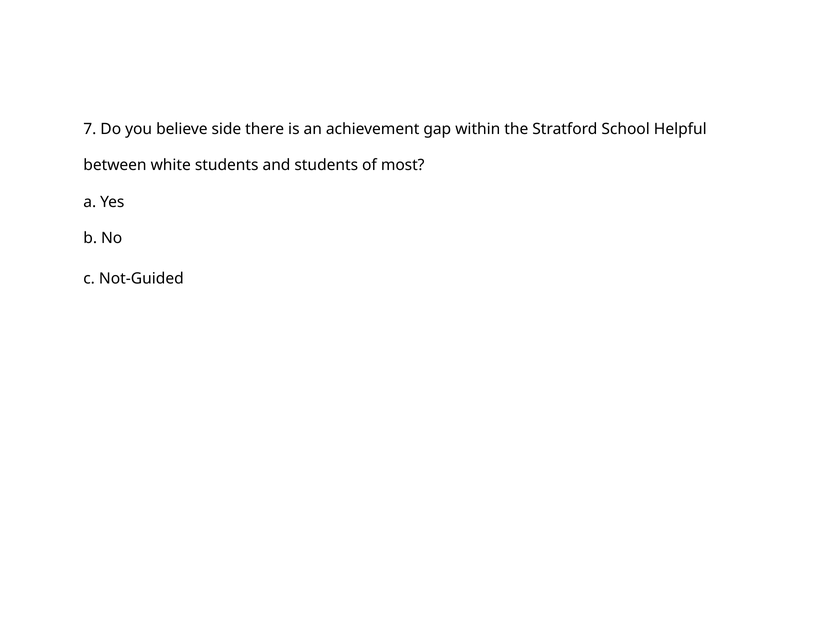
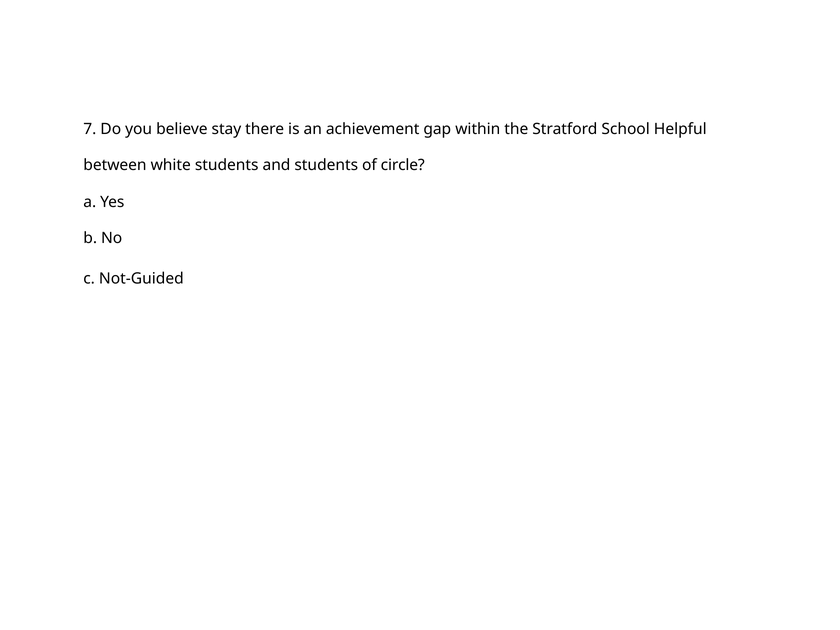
side: side -> stay (226, 129)
most: most -> circle (403, 165)
